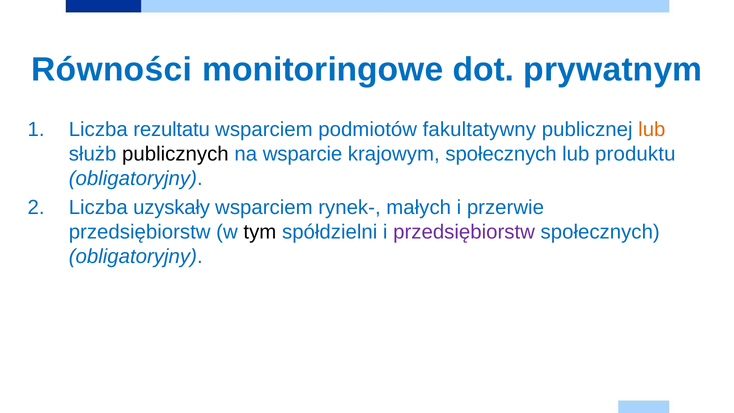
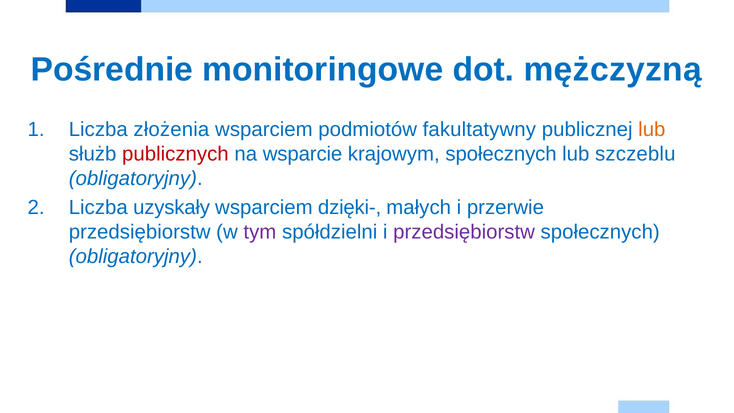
Równości: Równości -> Pośrednie (112, 70)
prywatnym: prywatnym -> mężczyzną (613, 70)
rezultatu: rezultatu -> złożenia (171, 130)
publicznych colour: black -> red (175, 154)
produktu: produktu -> szczeblu (635, 154)
rynek-: rynek- -> dzięki- (350, 207)
tym colour: black -> purple (260, 232)
